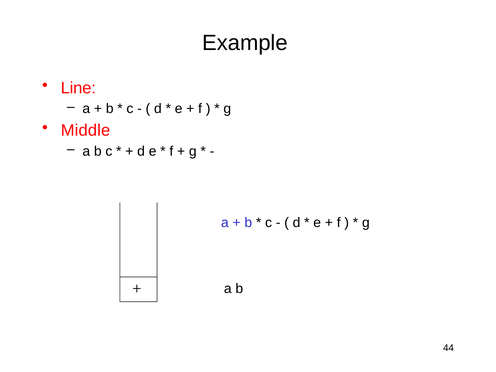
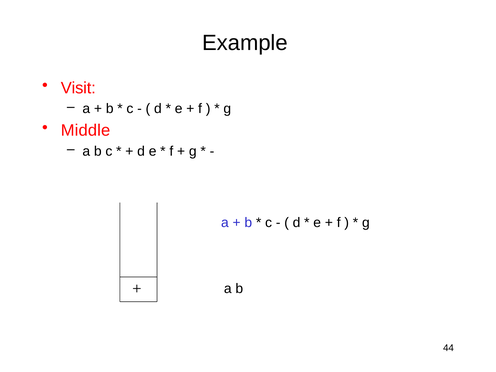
Line: Line -> Visit (78, 88)
